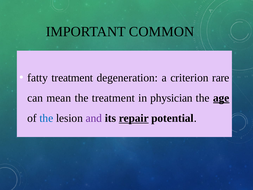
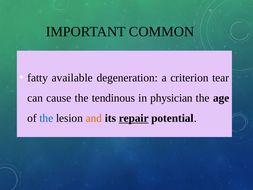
fatty treatment: treatment -> available (72, 78)
rare: rare -> tear (221, 78)
mean: mean -> cause (59, 98)
the treatment: treatment -> tendinous (113, 98)
age underline: present -> none (221, 98)
and colour: purple -> orange (94, 118)
